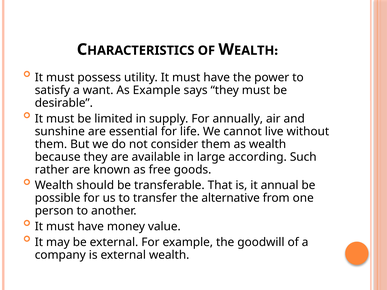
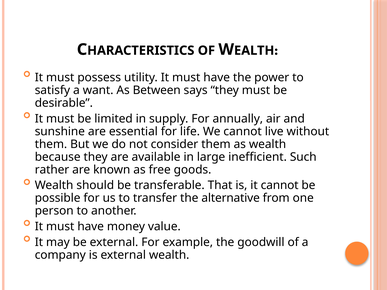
As Example: Example -> Between (157, 90)
according: according -> inefficient (258, 157)
it annual: annual -> cannot (280, 185)
